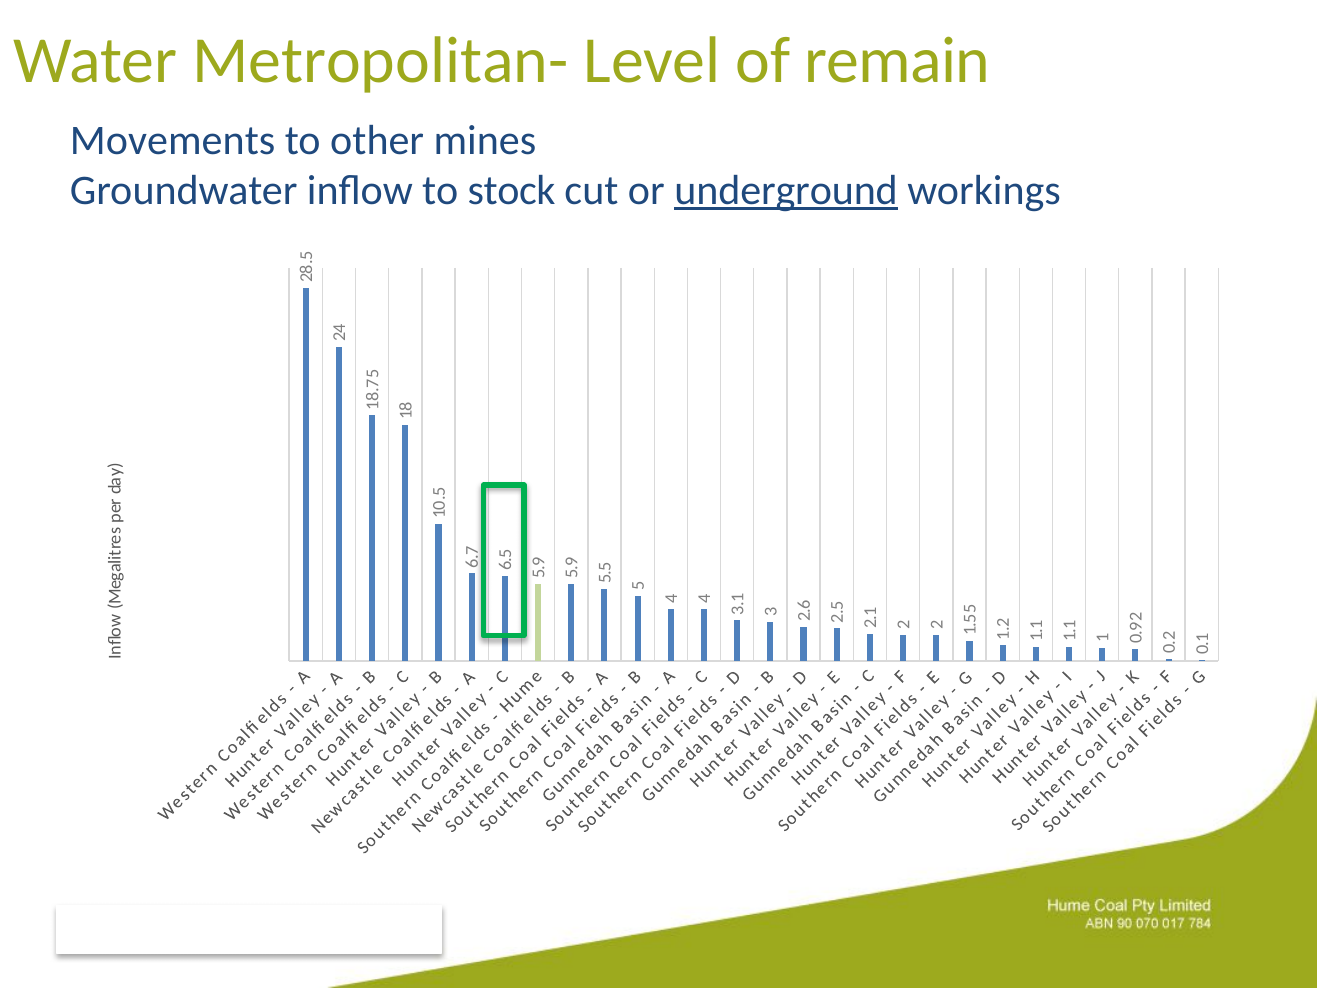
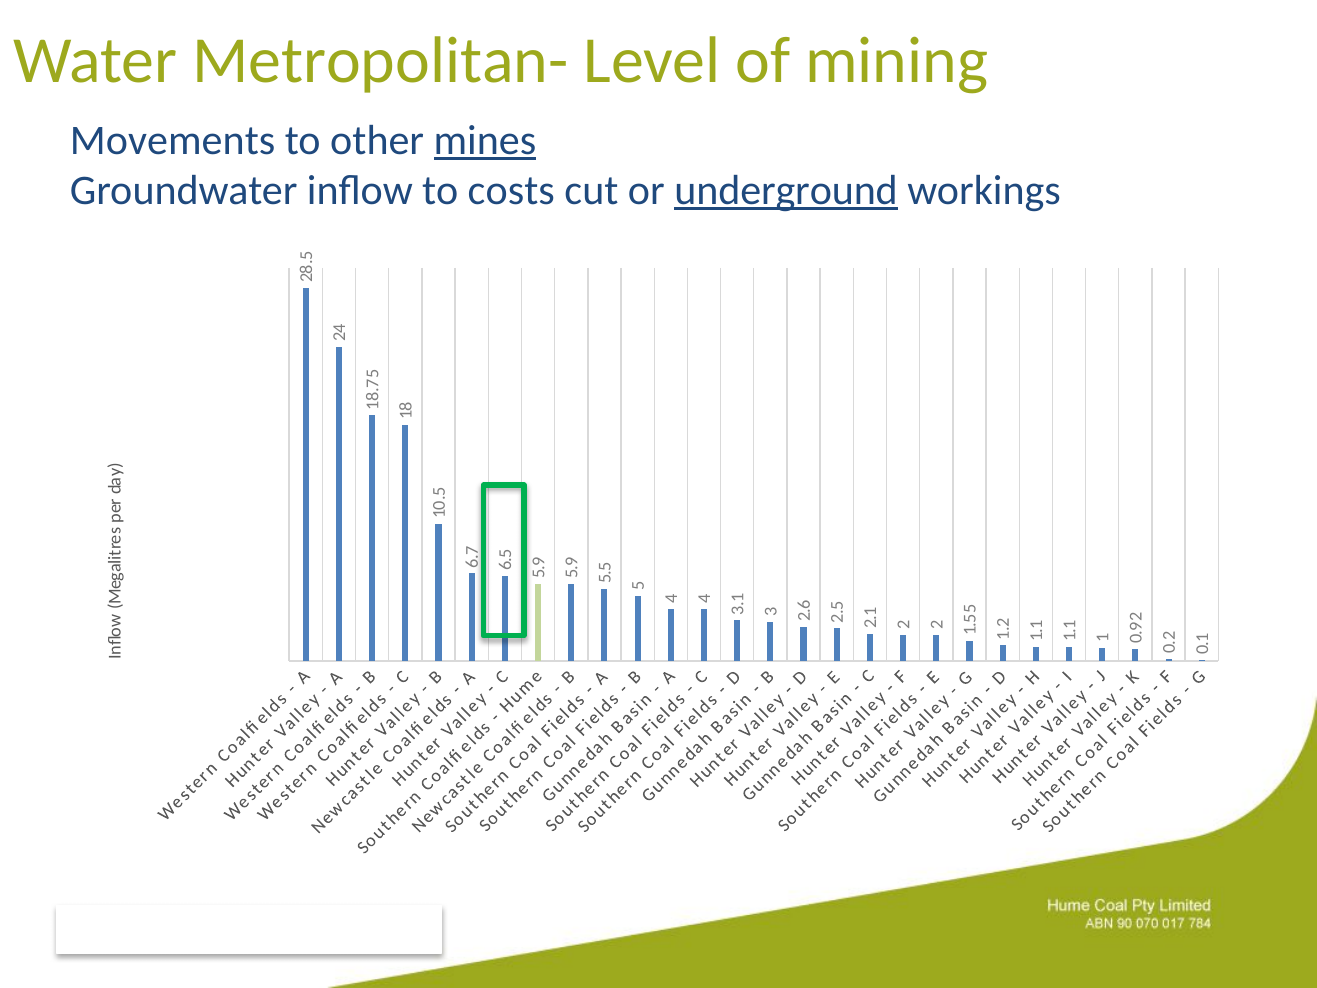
remain: remain -> mining (897, 61)
mines underline: none -> present (485, 140)
stock: stock -> costs (511, 191)
